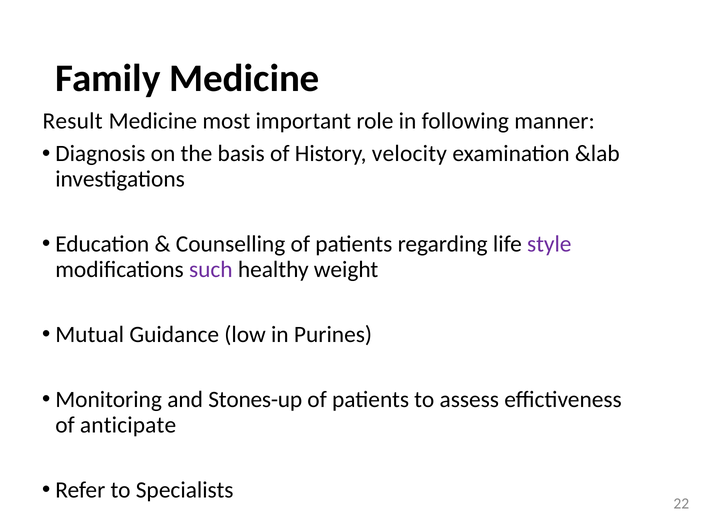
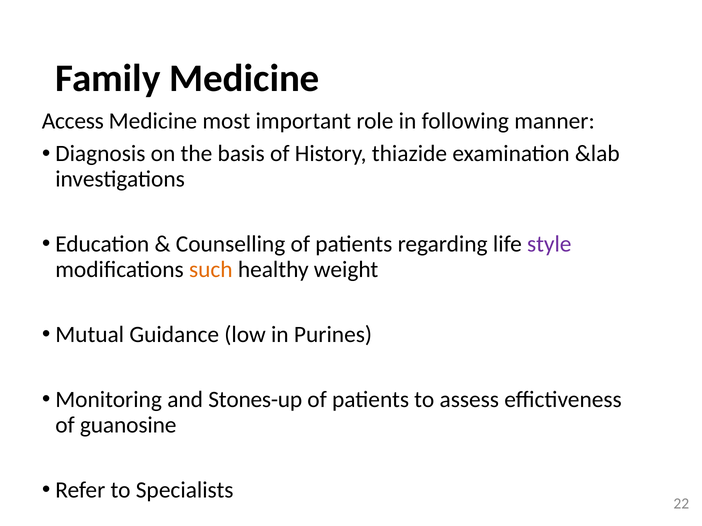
Result: Result -> Access (73, 121)
velocity: velocity -> thiazide (409, 154)
such colour: purple -> orange (211, 270)
anticipate: anticipate -> guanosine (128, 425)
